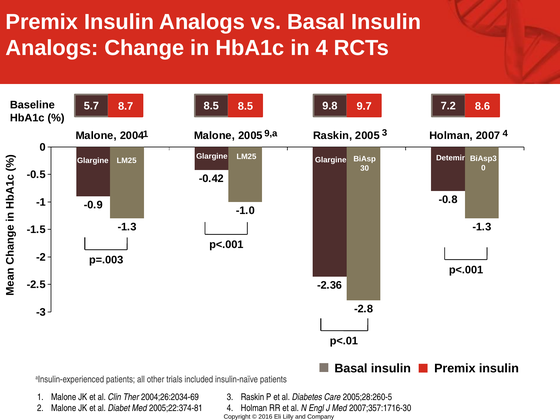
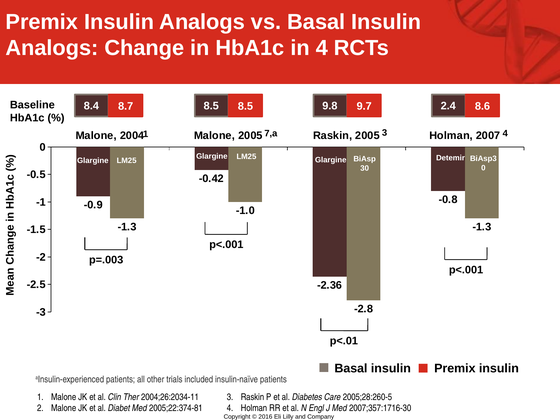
5.7: 5.7 -> 8.4 (91, 106)
7.2: 7.2 -> 2.4 (448, 106)
9,a: 9,a -> 7,a (271, 133)
2004;26:2034-69: 2004;26:2034-69 -> 2004;26:2034-11 (170, 397)
